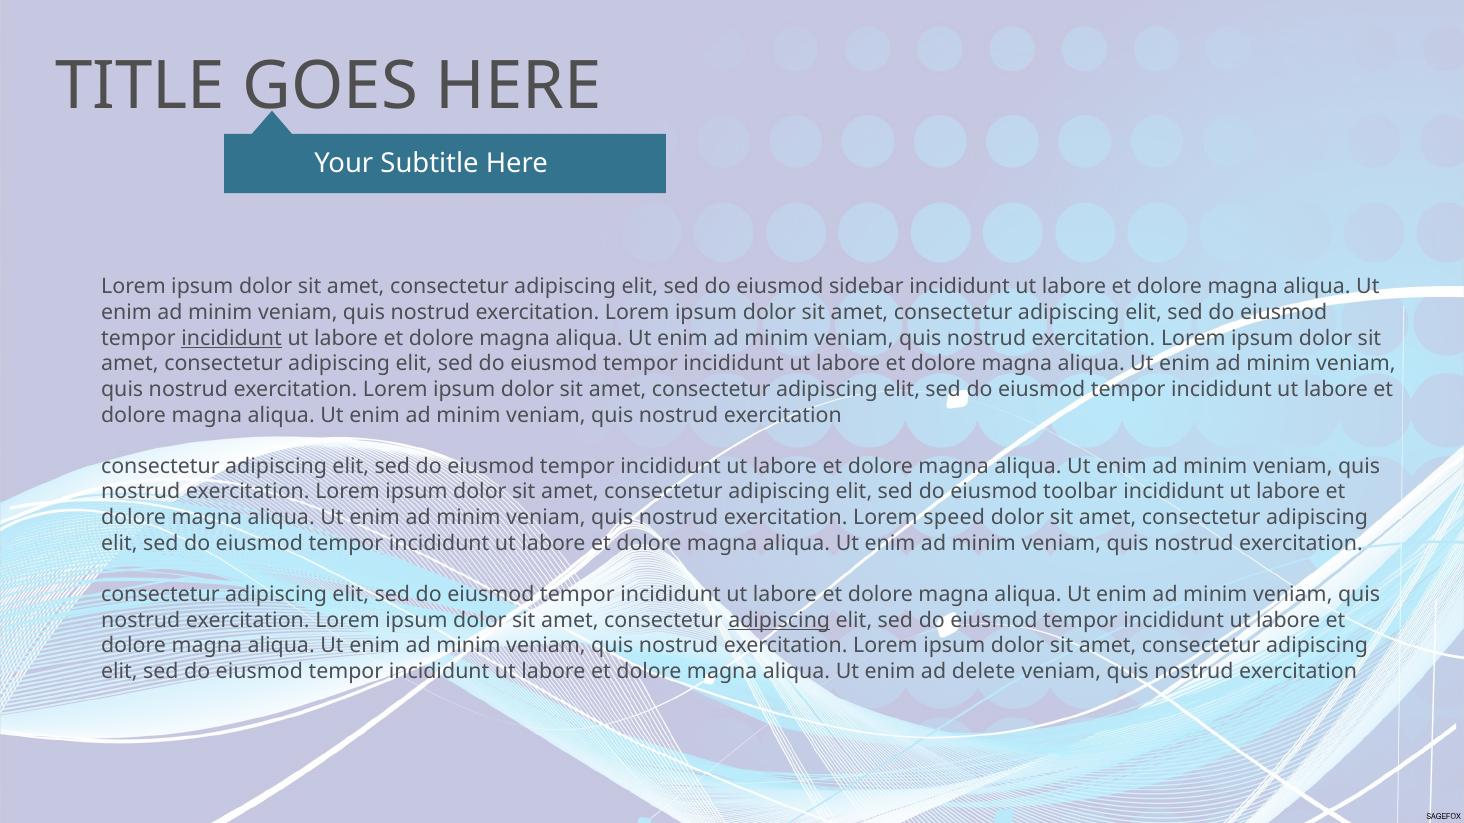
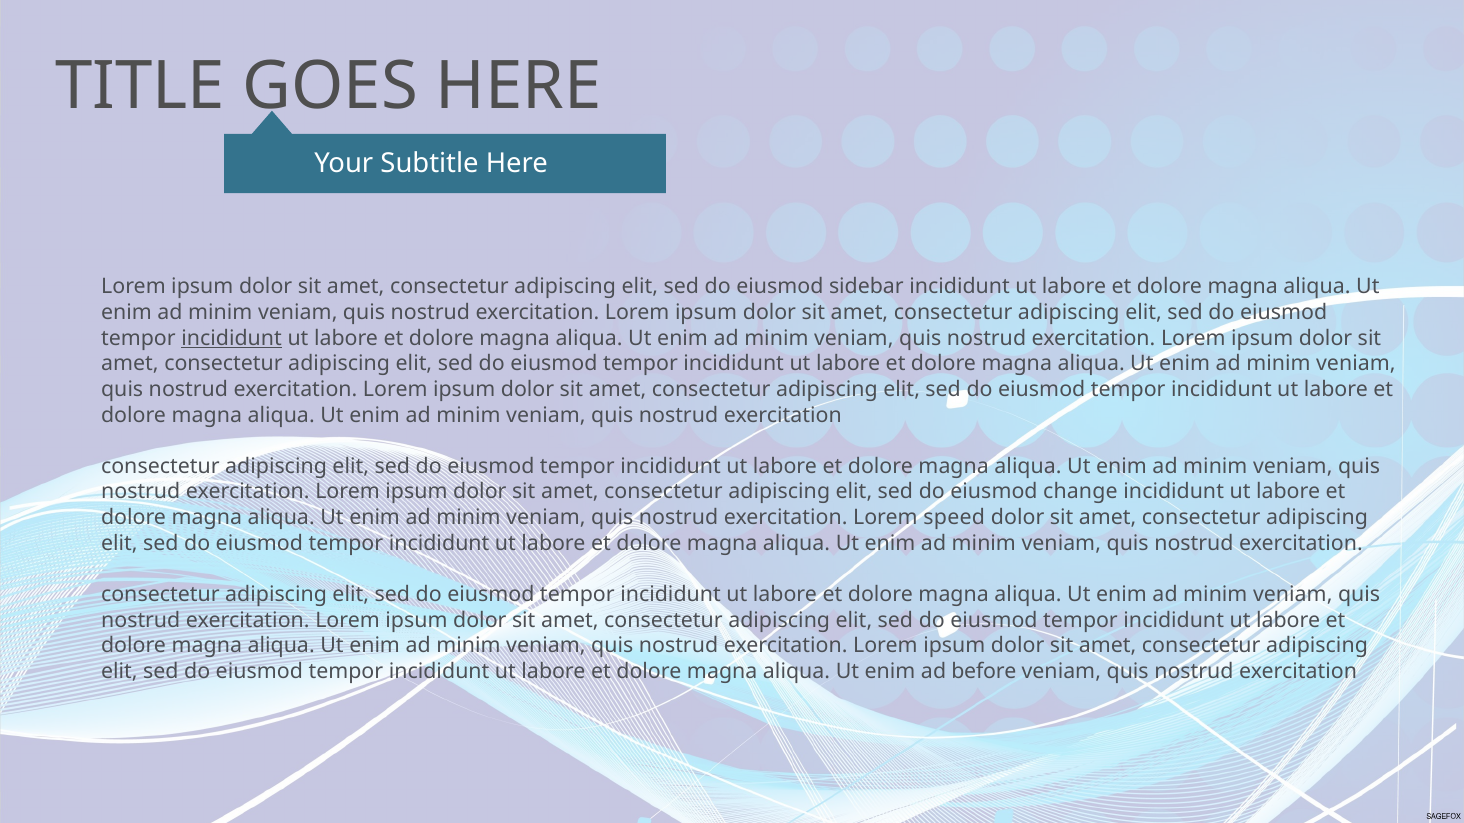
toolbar: toolbar -> change (1080, 492)
adipiscing underline: present -> none (779, 620)
delete: delete -> before (984, 672)
